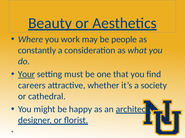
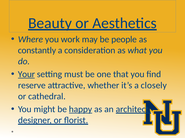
careers: careers -> reserve (32, 86)
society: society -> closely (154, 86)
happy underline: none -> present (81, 110)
